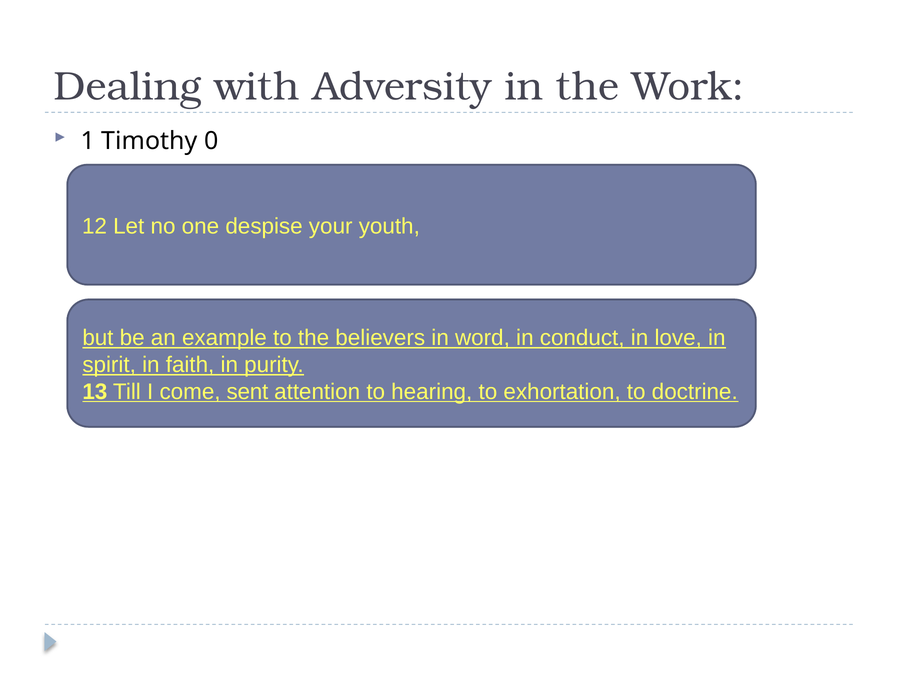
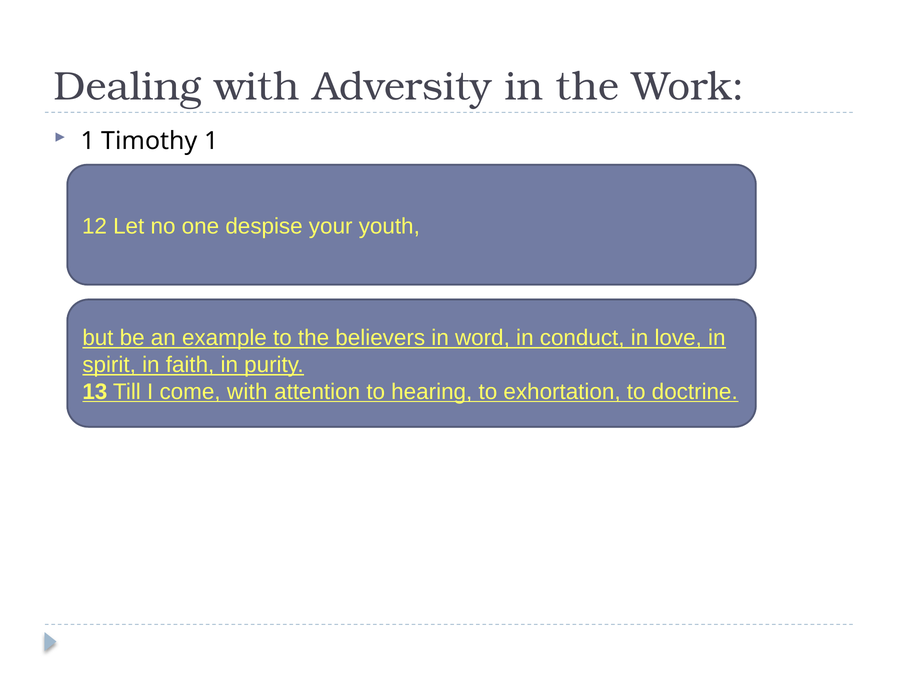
Timothy 0: 0 -> 1 (211, 141)
come sent: sent -> with (247, 391)
